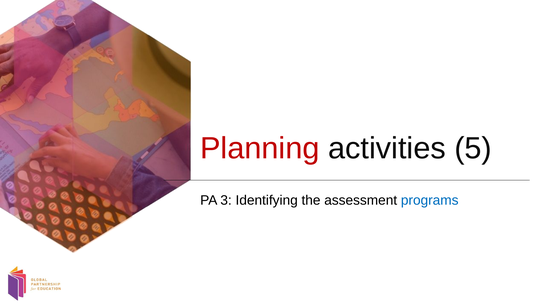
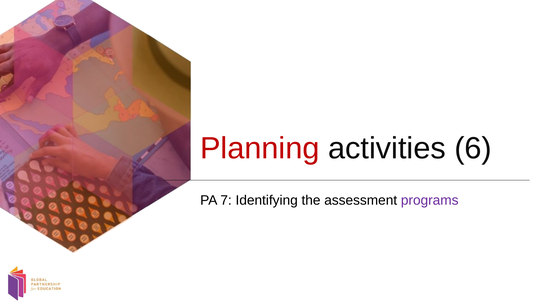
5: 5 -> 6 (473, 149)
3: 3 -> 7 (226, 200)
programs colour: blue -> purple (430, 200)
